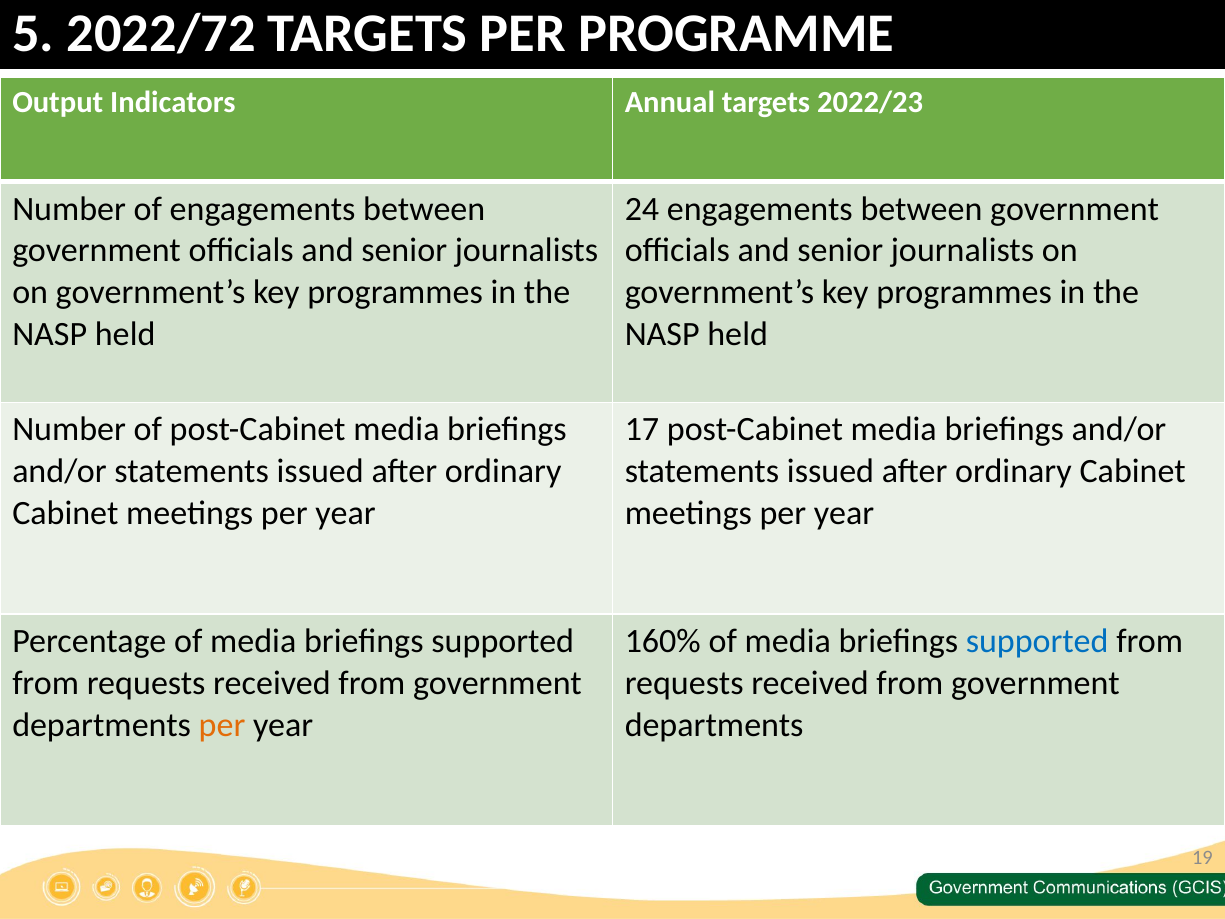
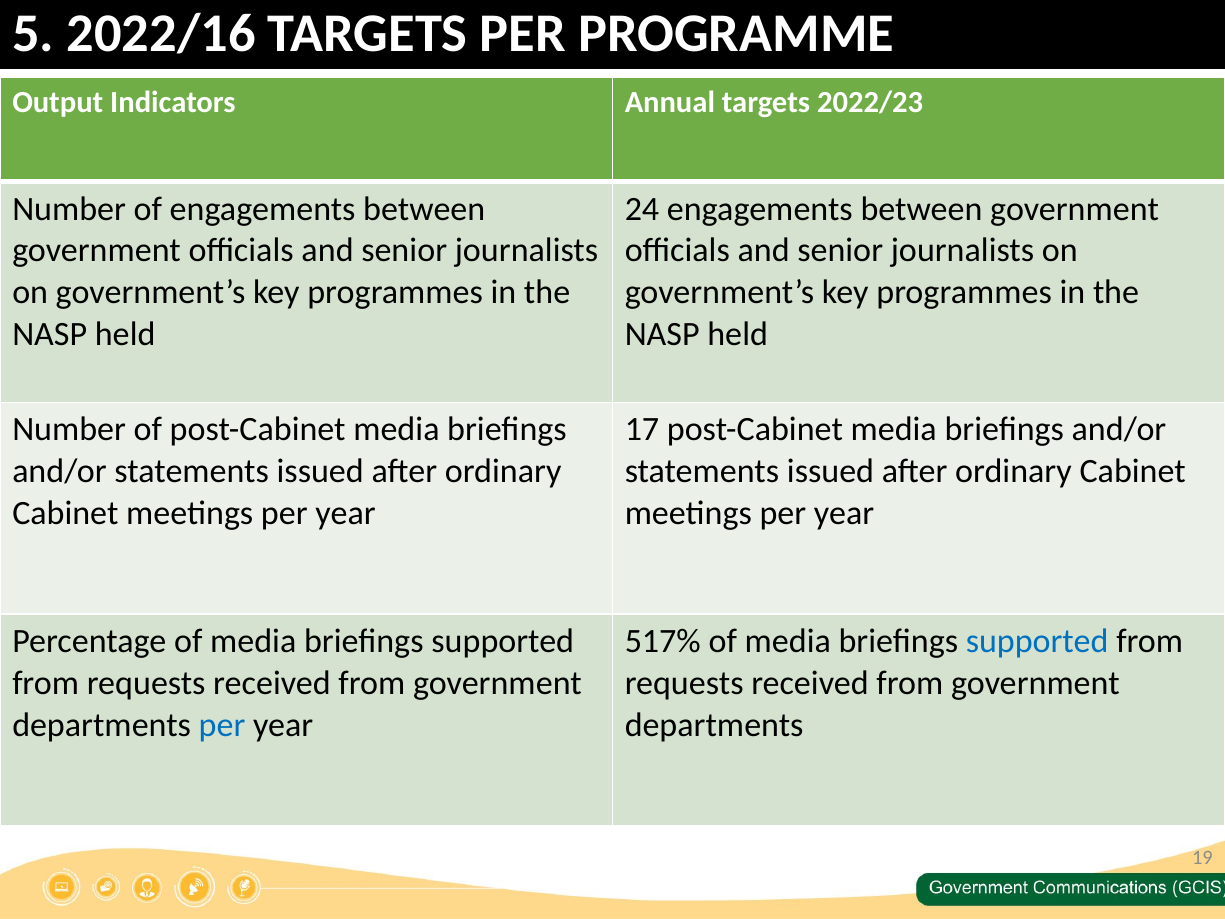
2022/72: 2022/72 -> 2022/16 (161, 34)
160%: 160% -> 517% (663, 641)
per colour: orange -> blue (222, 725)
